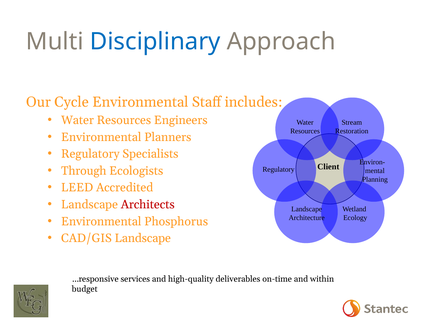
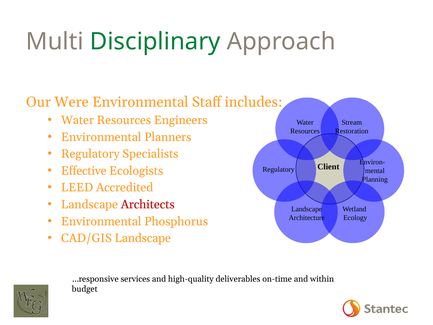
Disciplinary colour: blue -> green (155, 42)
Cycle: Cycle -> Were (72, 102)
Through: Through -> Effective (84, 171)
